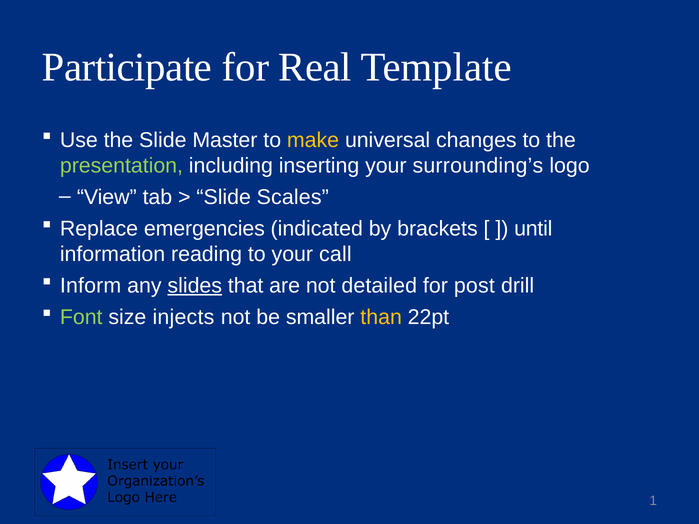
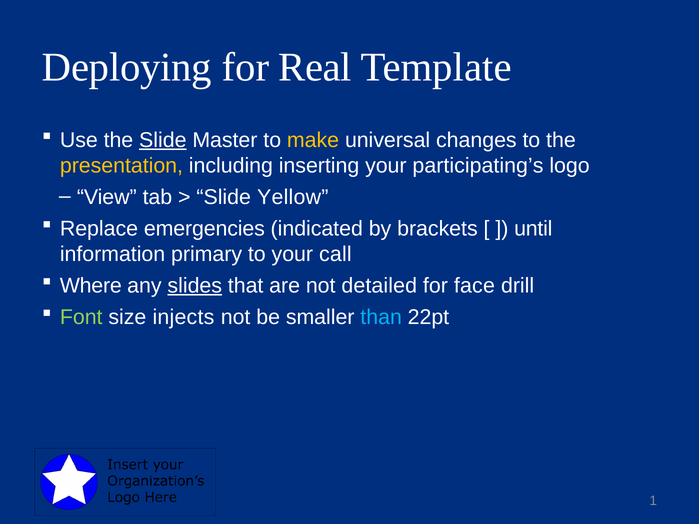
Participate: Participate -> Deploying (127, 68)
Slide underline: none -> present (163, 140)
presentation colour: light green -> yellow (121, 166)
surrounding’s: surrounding’s -> participating’s (478, 166)
Scales: Scales -> Yellow (293, 197)
reading: reading -> primary (207, 254)
Inform: Inform -> Where (91, 286)
post: post -> face (474, 286)
than colour: yellow -> light blue (381, 317)
